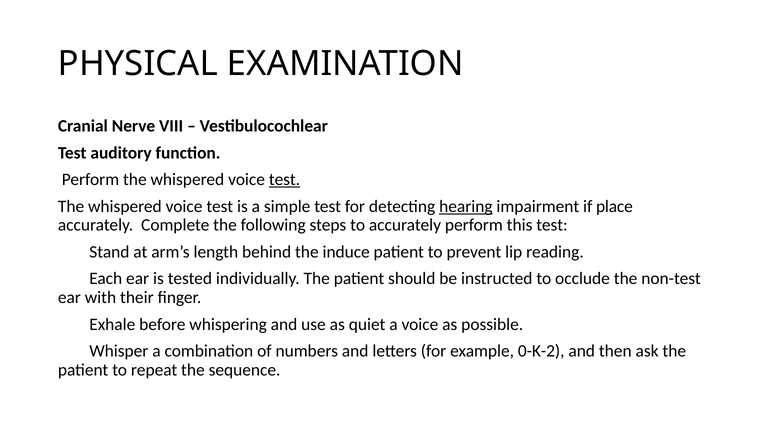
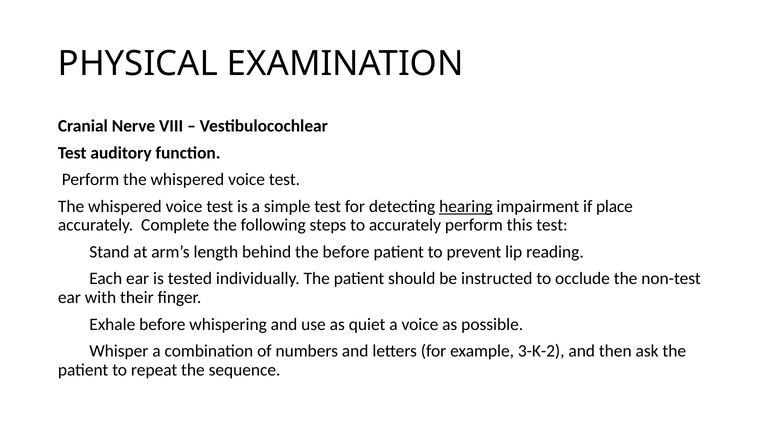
test underline: present -> none (285, 179)
the induce: induce -> before (346, 252)
0-K-2: 0-K-2 -> 3-K-2 (541, 351)
